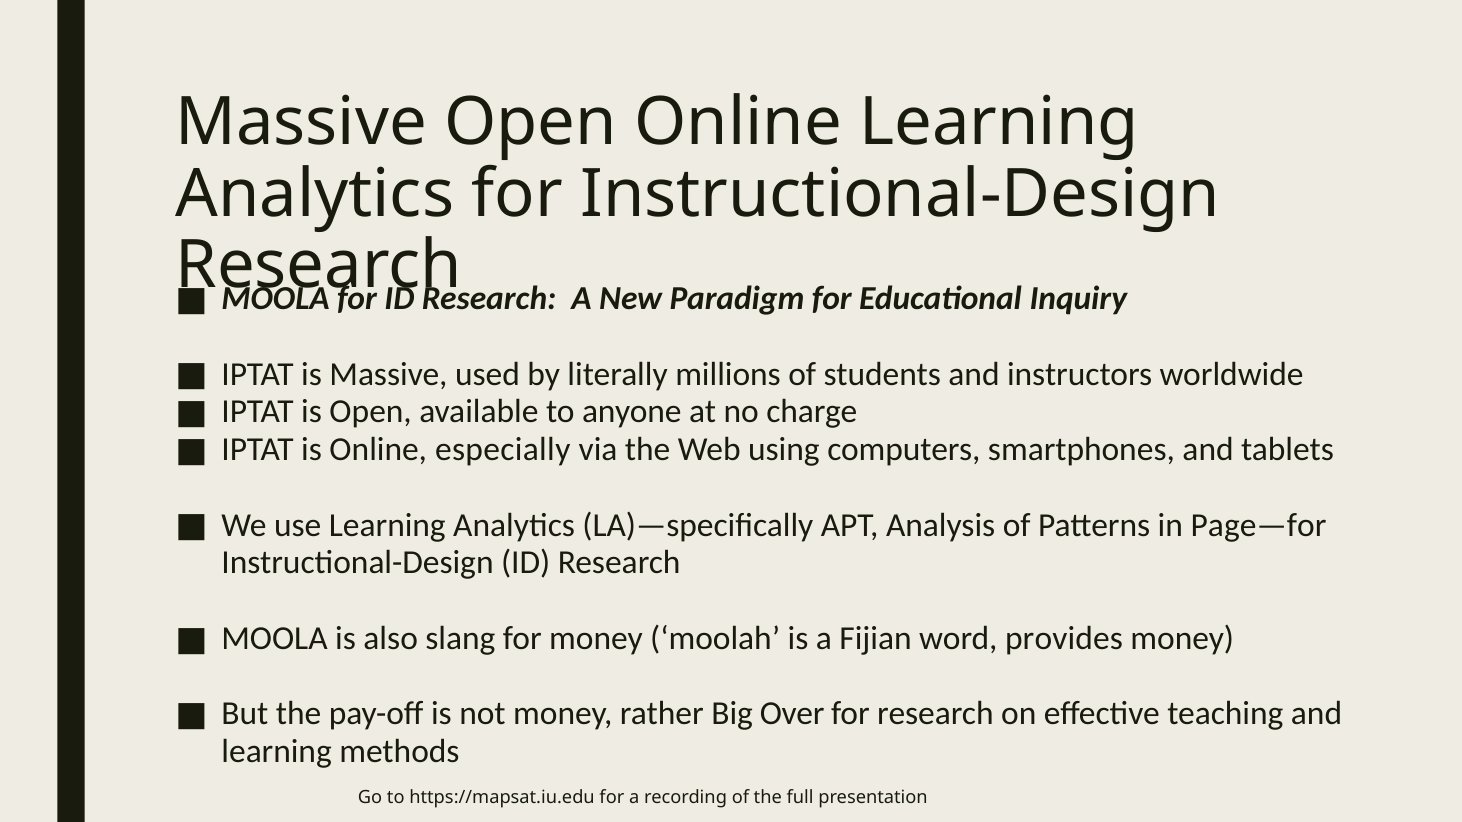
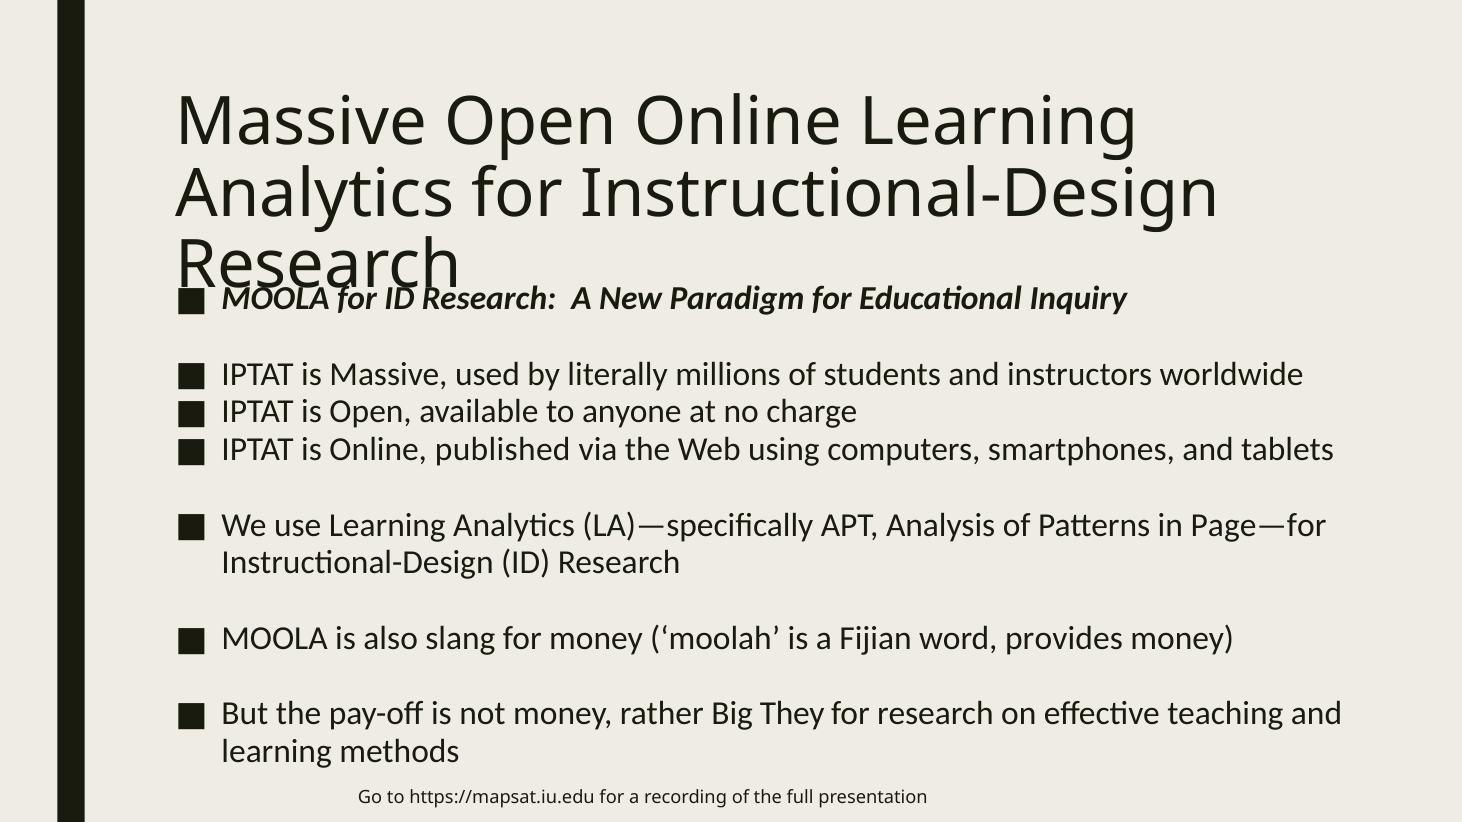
especially: especially -> published (503, 450)
Over: Over -> They (792, 714)
